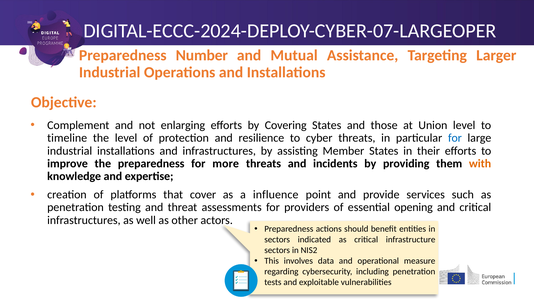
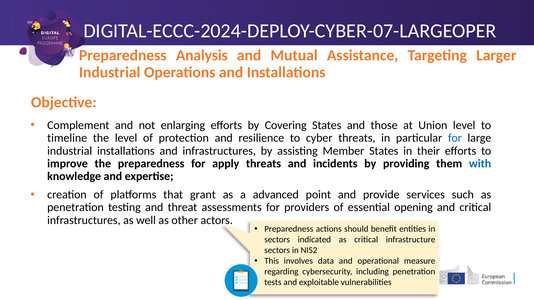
Number: Number -> Analysis (202, 56)
more: more -> apply (226, 164)
with colour: orange -> blue (480, 164)
cover: cover -> grant (203, 195)
influence: influence -> advanced (276, 195)
